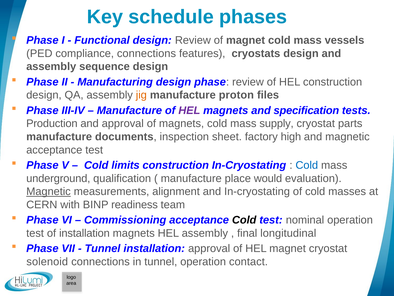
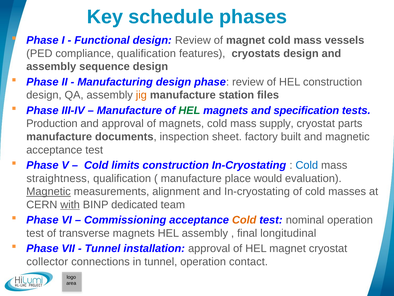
compliance connections: connections -> qualification (146, 53)
proton: proton -> station (236, 95)
HEL colour: purple -> green (189, 110)
high: high -> built (291, 137)
underground: underground -> straightness (58, 178)
with underline: none -> present (70, 204)
readiness: readiness -> dedicated (135, 204)
Cold colour: black -> orange (244, 220)
of installation: installation -> transverse (84, 233)
solenoid: solenoid -> collector (47, 261)
